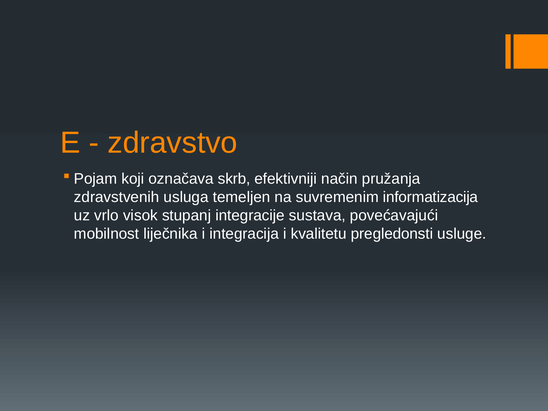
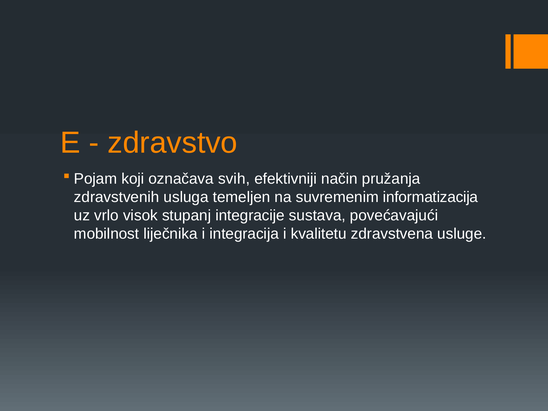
skrb: skrb -> svih (234, 179)
pregledonsti: pregledonsti -> zdravstvena (392, 234)
